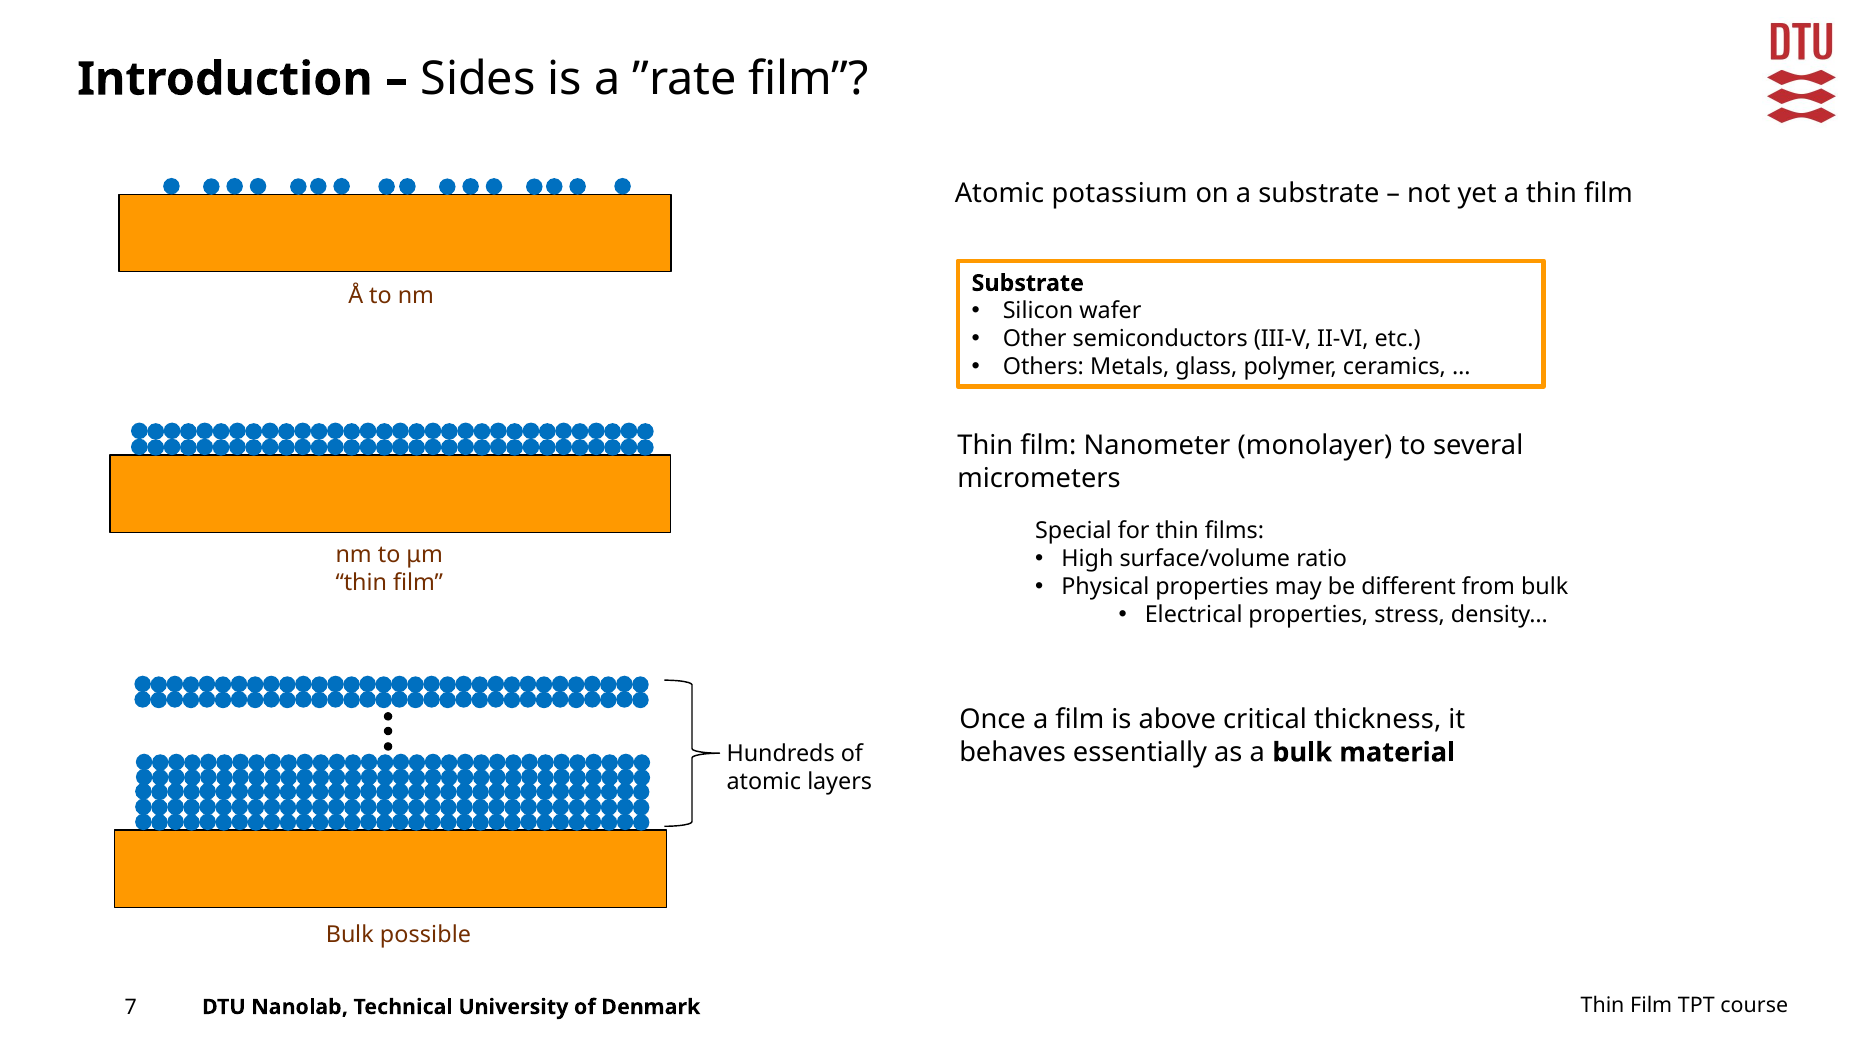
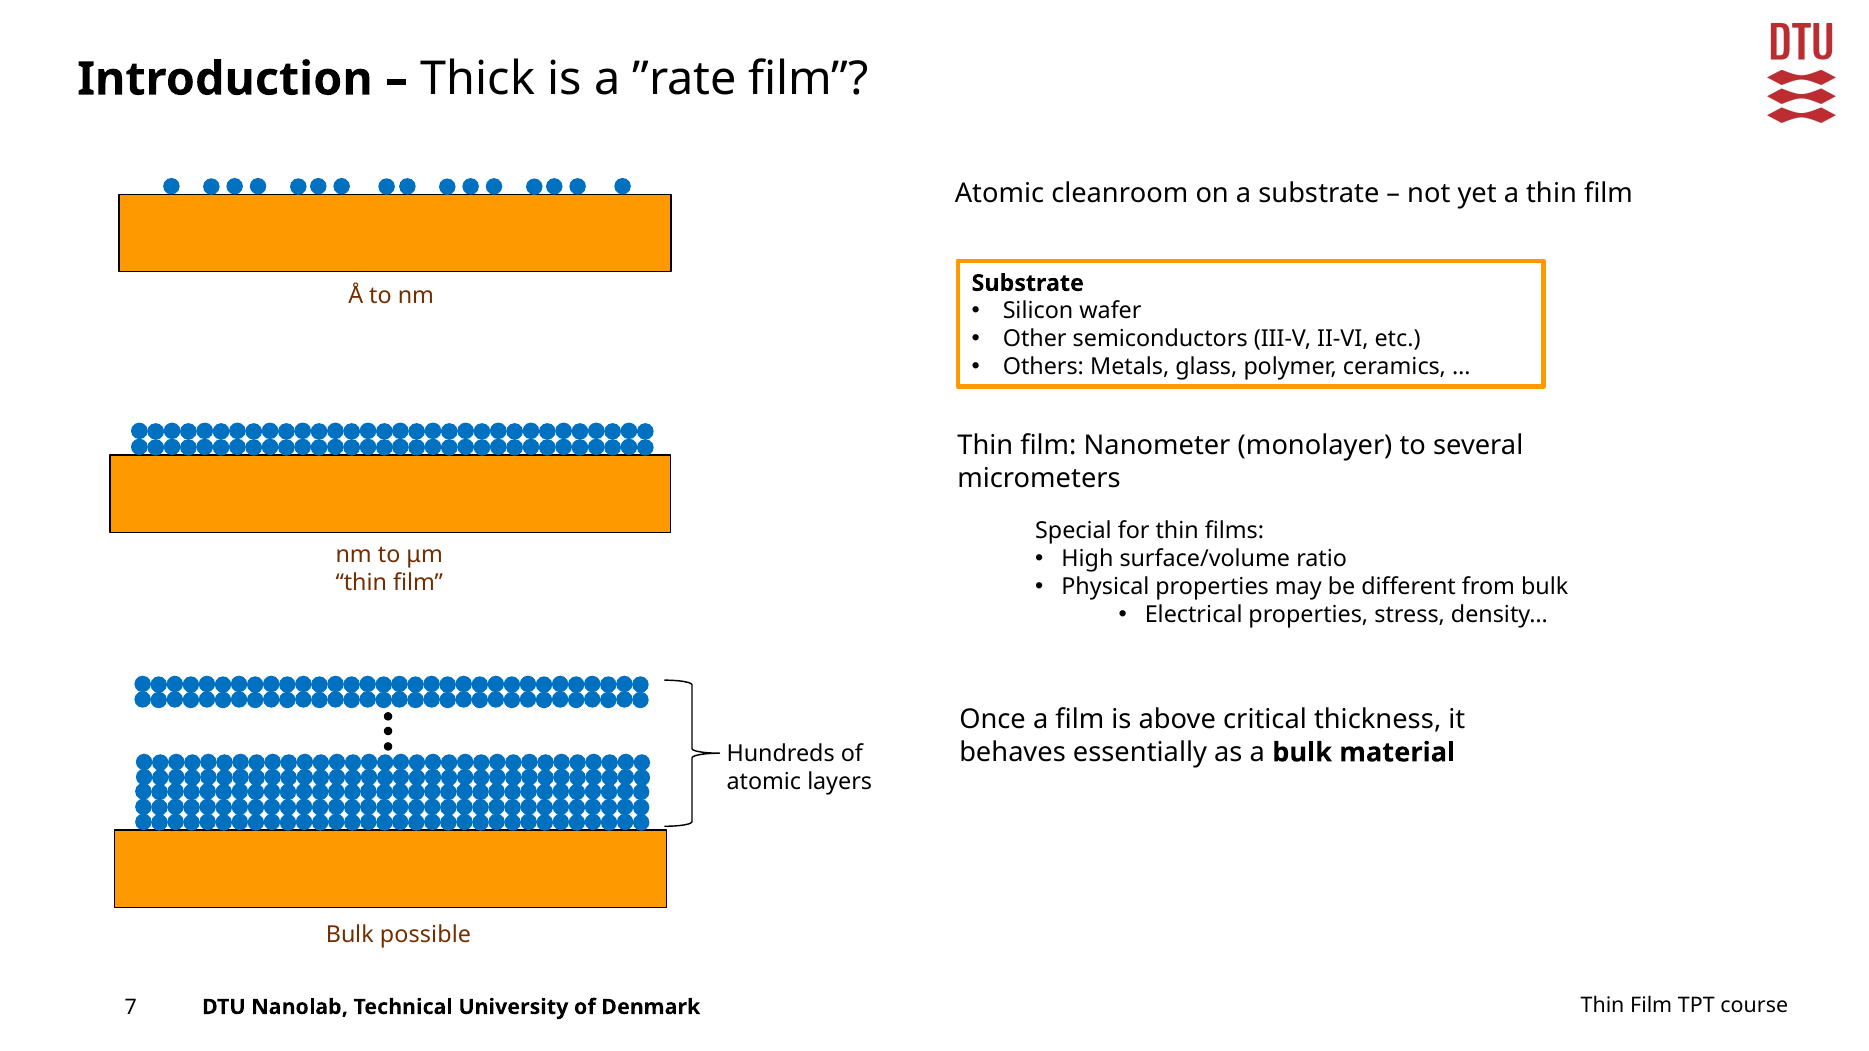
Sides: Sides -> Thick (478, 79)
potassium: potassium -> cleanroom (1120, 193)
